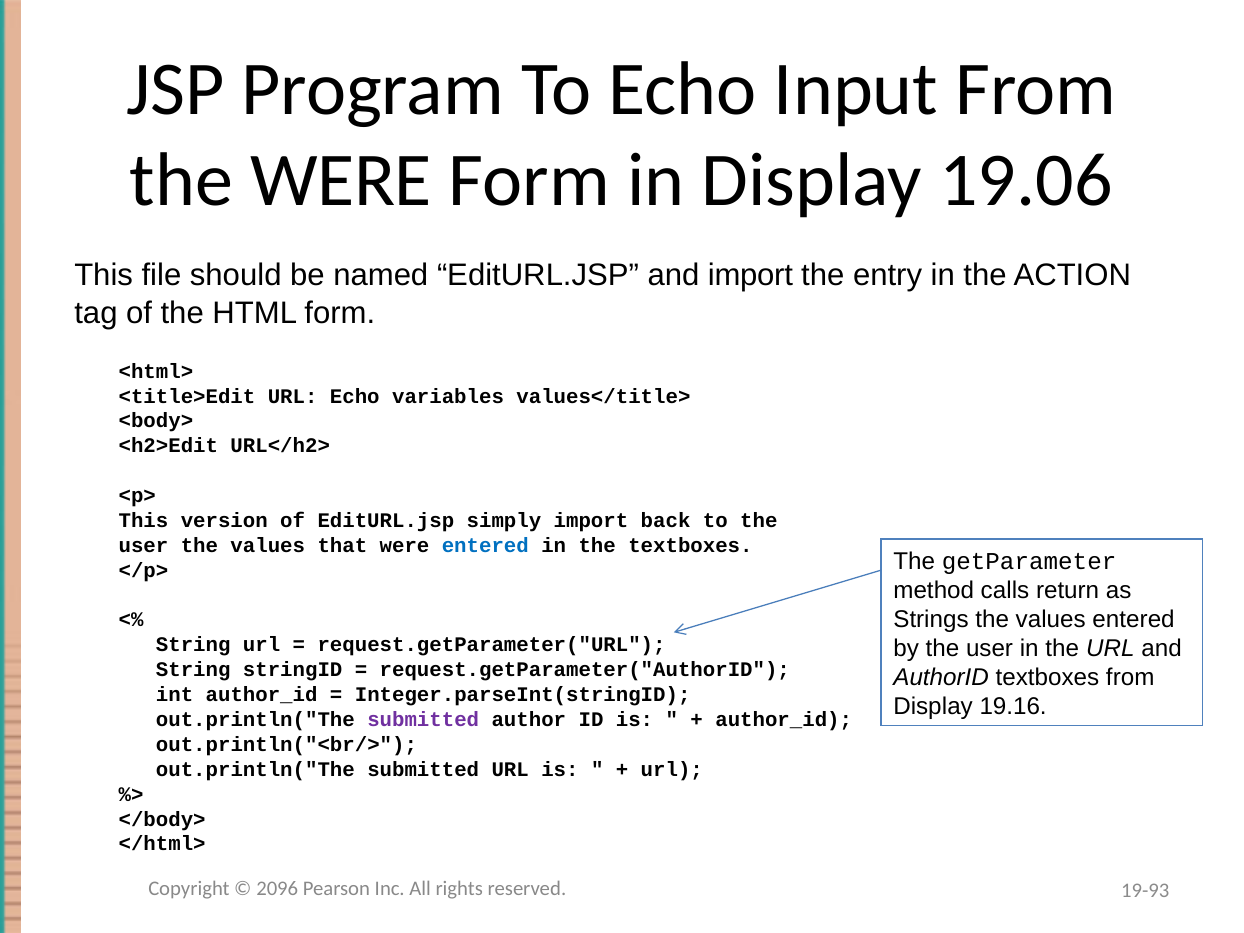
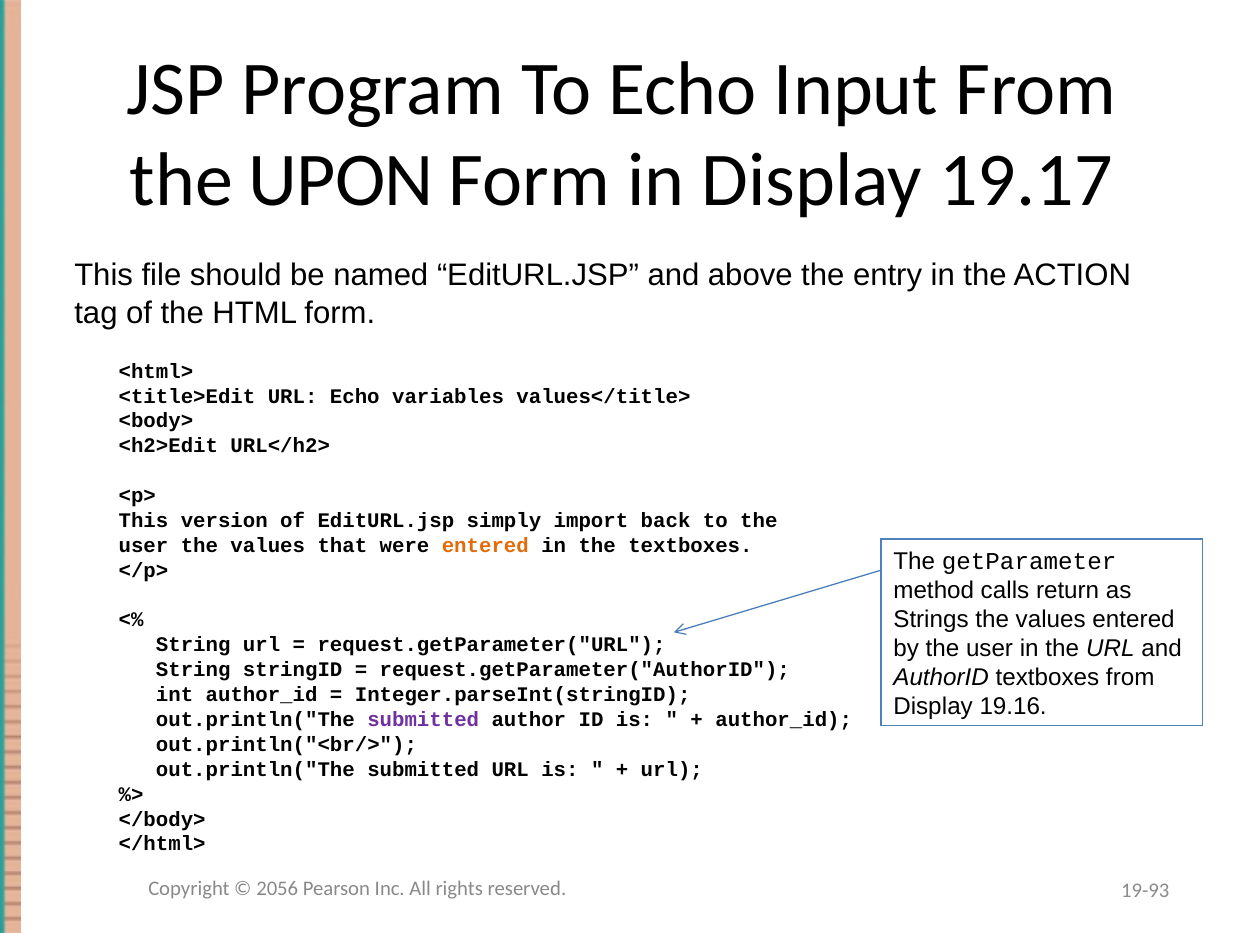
the WERE: WERE -> UPON (341, 180)
19.06: 19.06 -> 19.17 (1026, 180)
and import: import -> above (750, 276)
entered colour: blue -> orange (485, 546)
2096: 2096 -> 2056 (277, 889)
